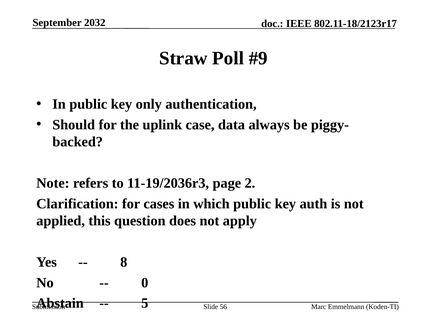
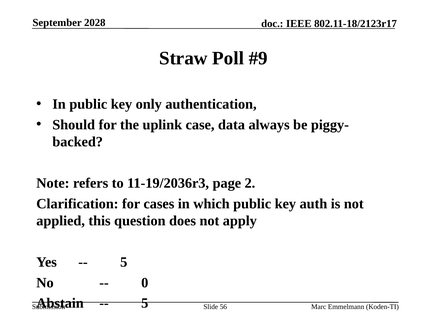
2032: 2032 -> 2028 (95, 23)
8: 8 -> 5 (124, 262)
